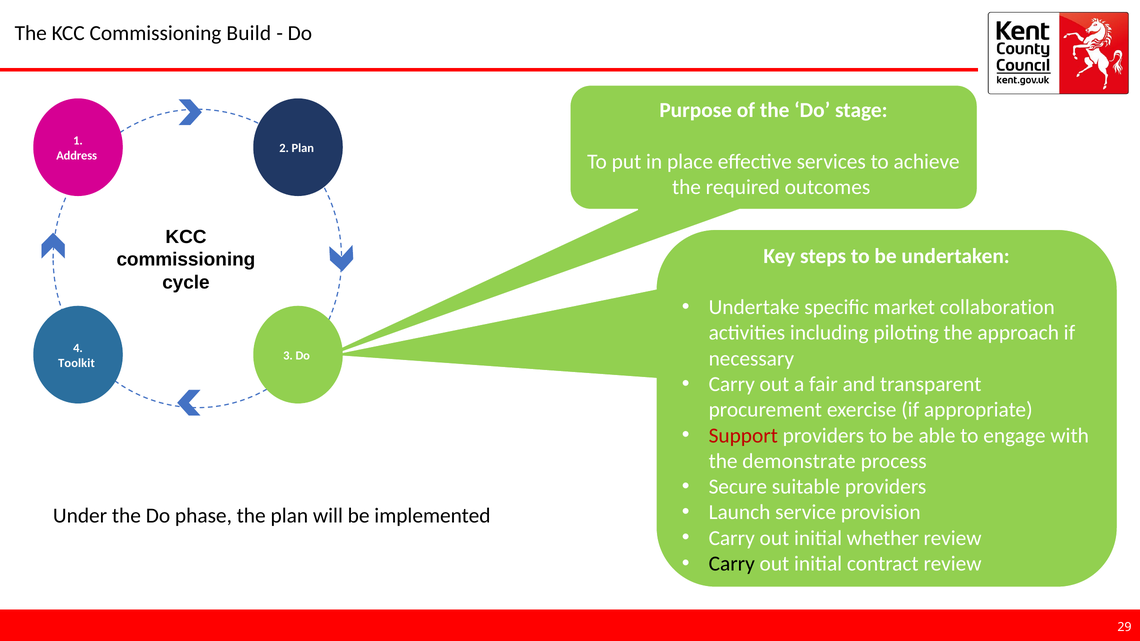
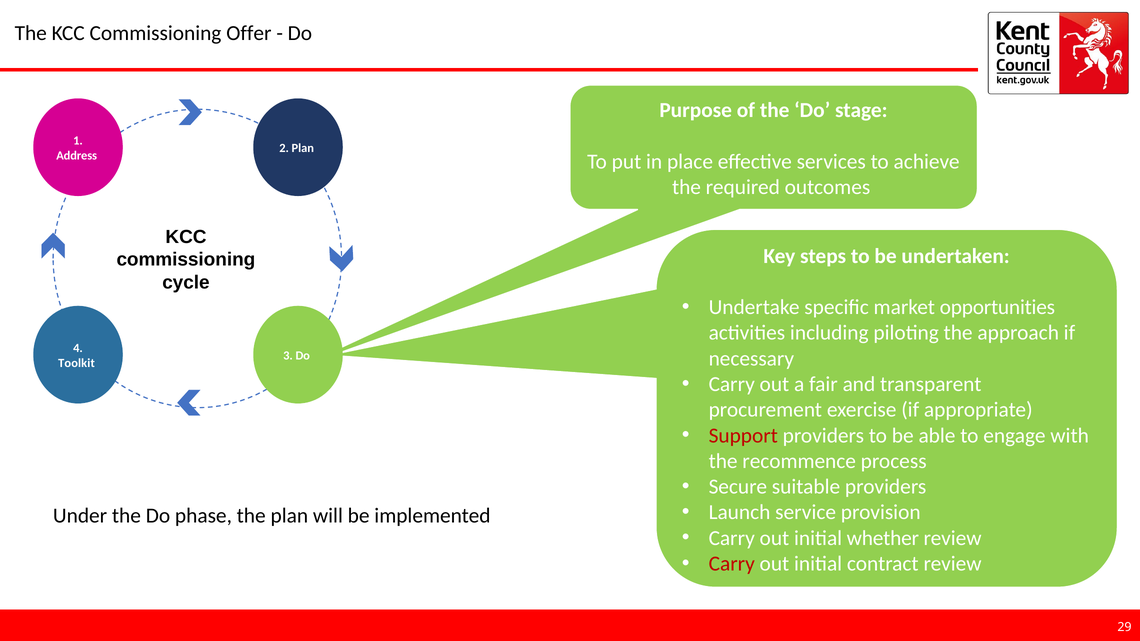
Build: Build -> Offer (249, 33)
collaboration: collaboration -> opportunities (997, 307)
demonstrate: demonstrate -> recommence (799, 461)
Carry colour: black -> red (732, 564)
